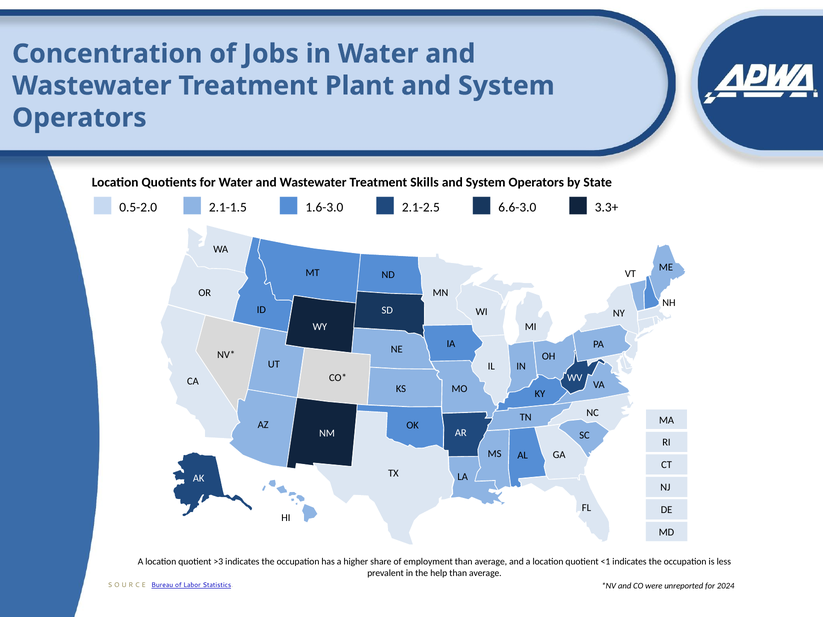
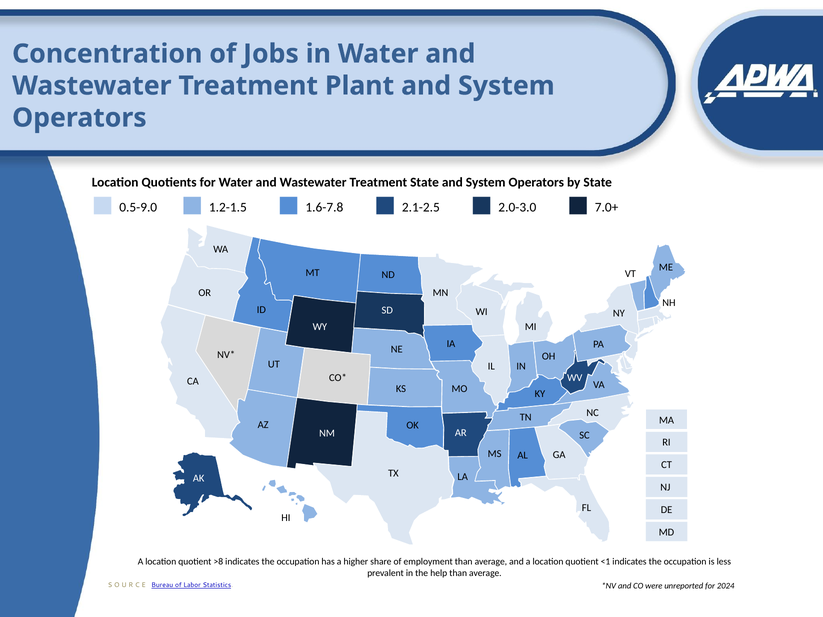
Treatment Skills: Skills -> State (425, 182)
0.5-2.0: 0.5-2.0 -> 0.5-9.0 (138, 208)
2.1-1.5: 2.1-1.5 -> 1.2-1.5 (228, 208)
1.6-3.0: 1.6-3.0 -> 1.6-7.8 (324, 208)
6.6-3.0: 6.6-3.0 -> 2.0-3.0 (517, 208)
3.3+: 3.3+ -> 7.0+ (607, 208)
>3: >3 -> >8 (218, 562)
